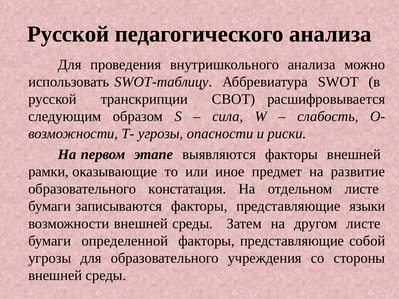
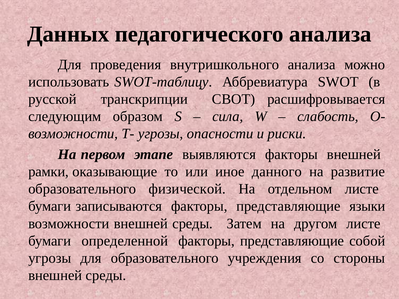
Русской: Русской -> Данных (68, 34)
предмет: предмет -> данного (277, 172)
констатация: констатация -> физической (187, 189)
